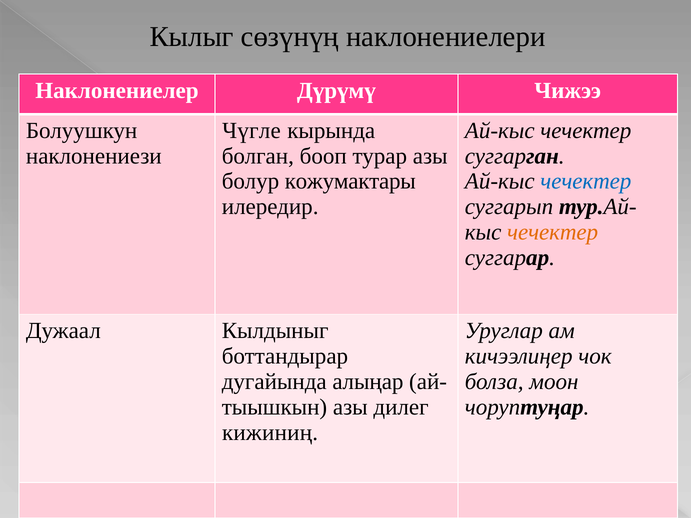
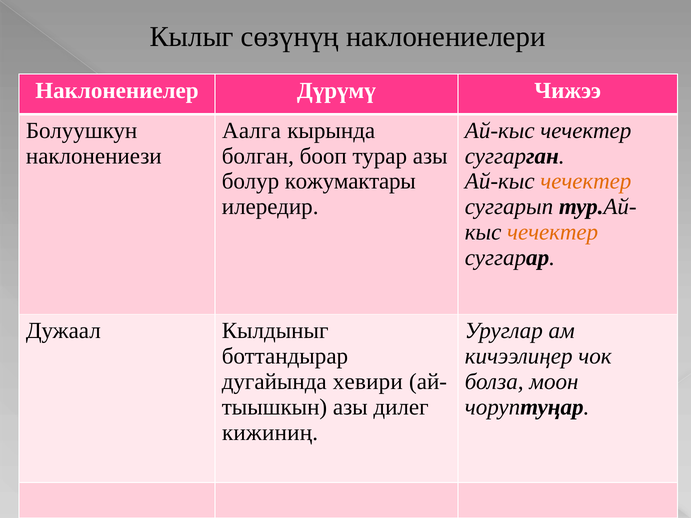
Чүгле: Чүгле -> Аалга (251, 131)
чечектер colour: blue -> orange (586, 181)
алыңар: алыңар -> хевири (368, 382)
